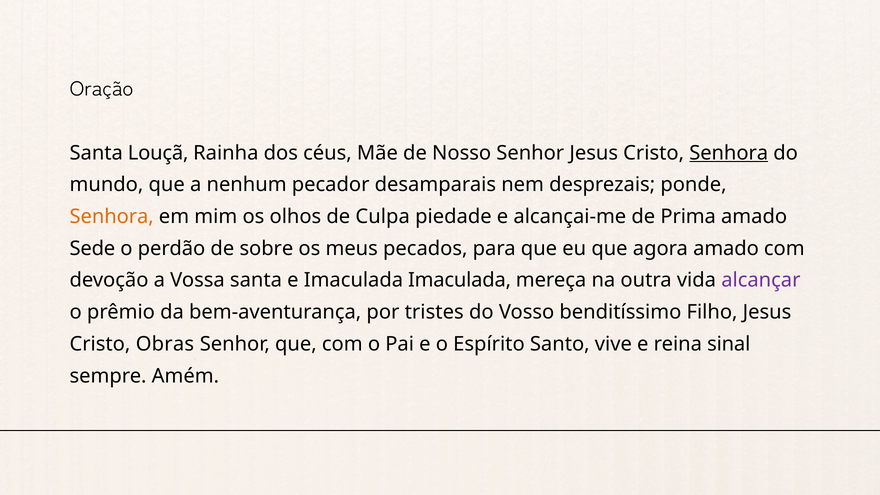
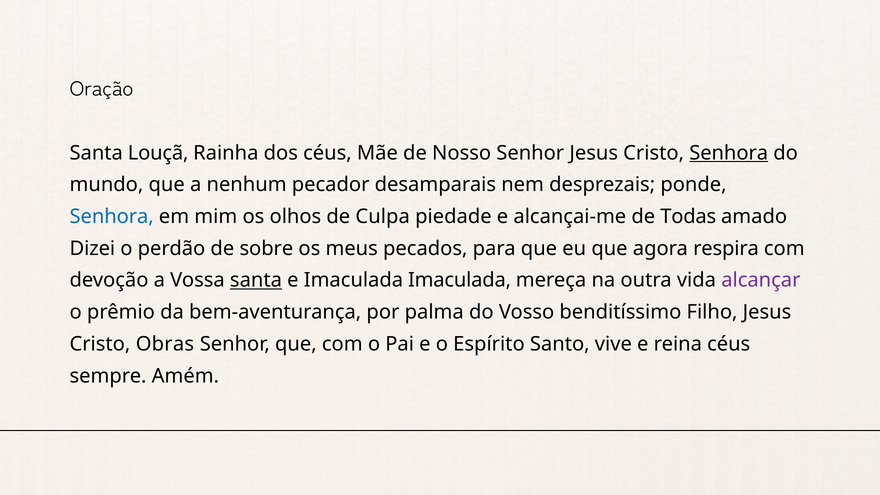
Senhora colour: orange -> blue (112, 217)
Prima: Prima -> Todas (688, 217)
Sede: Sede -> Dizei (92, 248)
agora amado: amado -> respira (726, 248)
santa underline: none -> present (256, 280)
tristes: tristes -> palma (434, 312)
reina sinal: sinal -> céus (729, 344)
